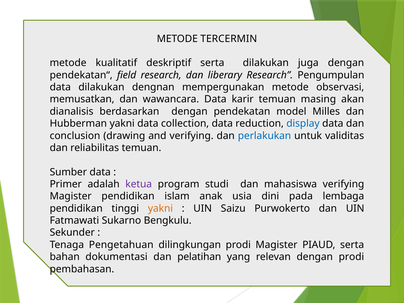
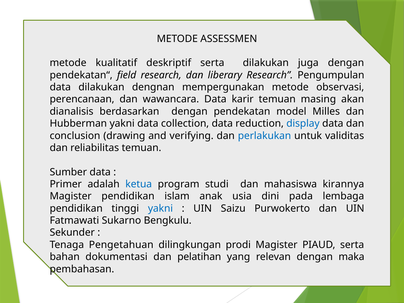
TERCERMIN: TERCERMIN -> ASSESSMEN (229, 39)
memusatkan: memusatkan -> perencanaan (82, 99)
ketua colour: purple -> blue (139, 184)
mahasiswa verifying: verifying -> kirannya (343, 184)
yakni colour: orange -> blue (160, 208)
dengan prodi: prodi -> maka (351, 257)
